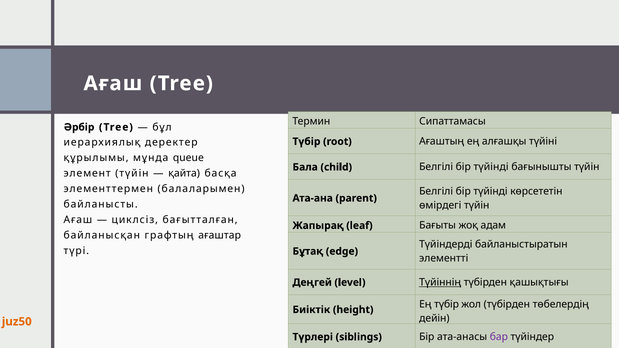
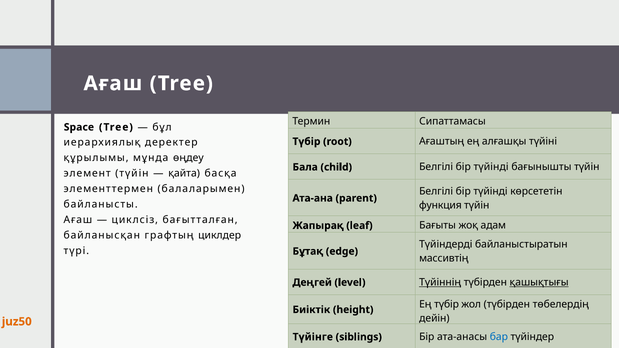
Әрбір: Әрбір -> Space (79, 127)
queue: queue -> өңдеу (188, 158)
өмірдегі: өмірдегі -> функция (440, 205)
ағаштар: ағаштар -> циклдер (220, 235)
элементті: элементті -> массивтің (444, 258)
қашықтығы underline: none -> present (539, 283)
Түрлері: Түрлері -> Түйінге (313, 337)
бар colour: purple -> blue (499, 337)
